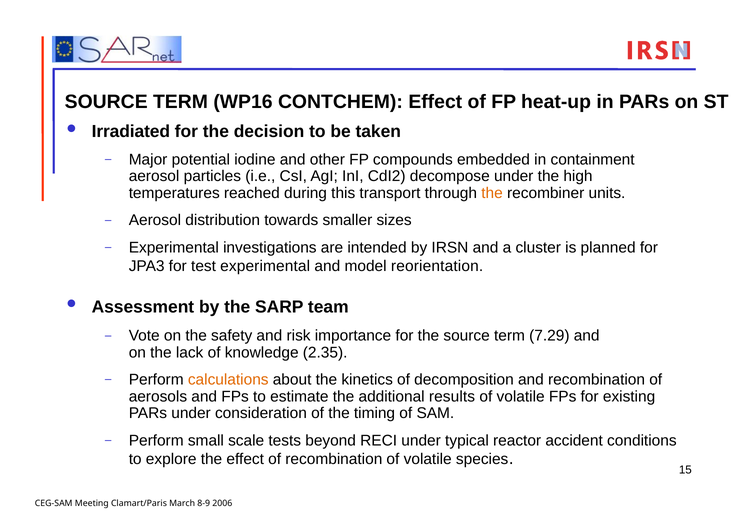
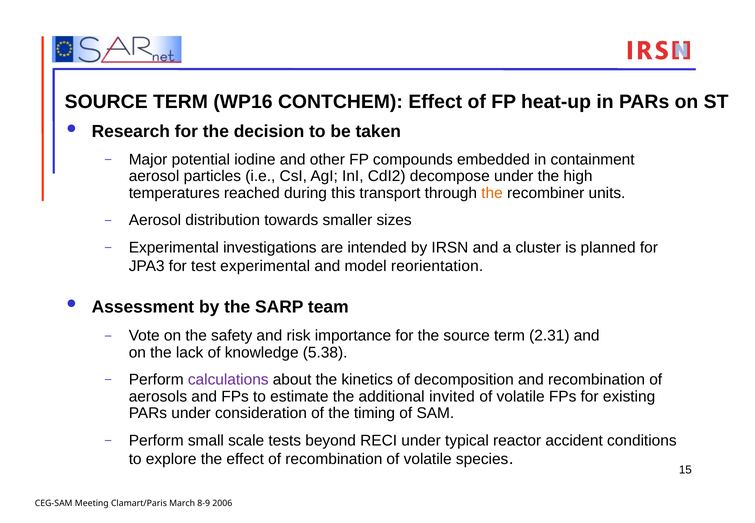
Irradiated: Irradiated -> Research (131, 131)
7.29: 7.29 -> 2.31 (549, 336)
2.35: 2.35 -> 5.38 (325, 352)
calculations colour: orange -> purple (228, 380)
results: results -> invited (452, 396)
